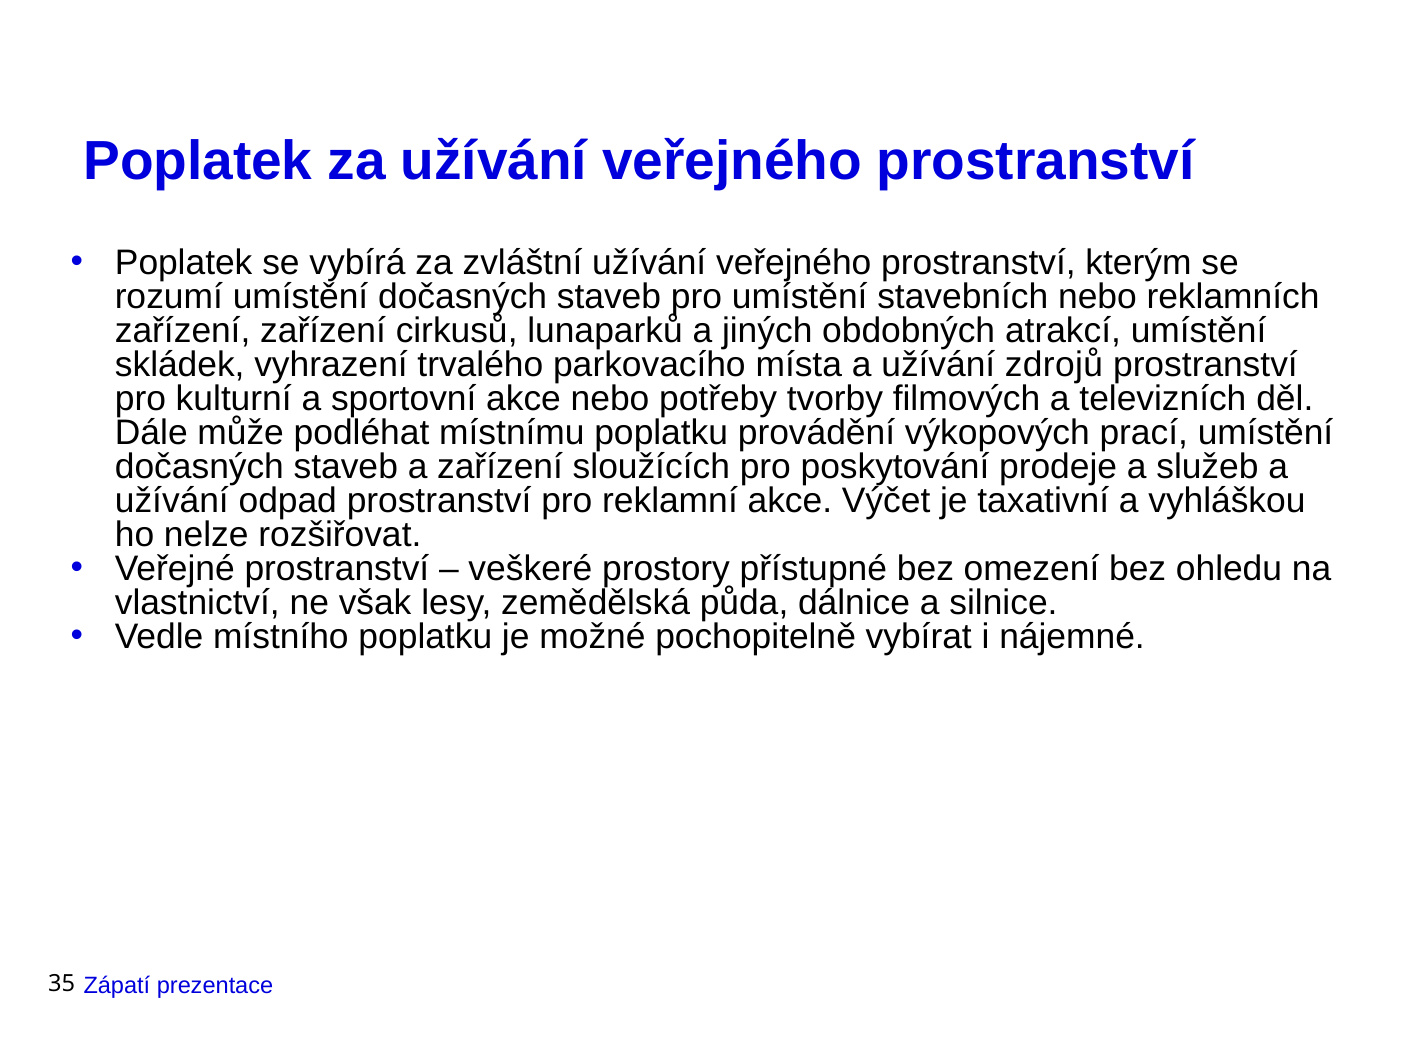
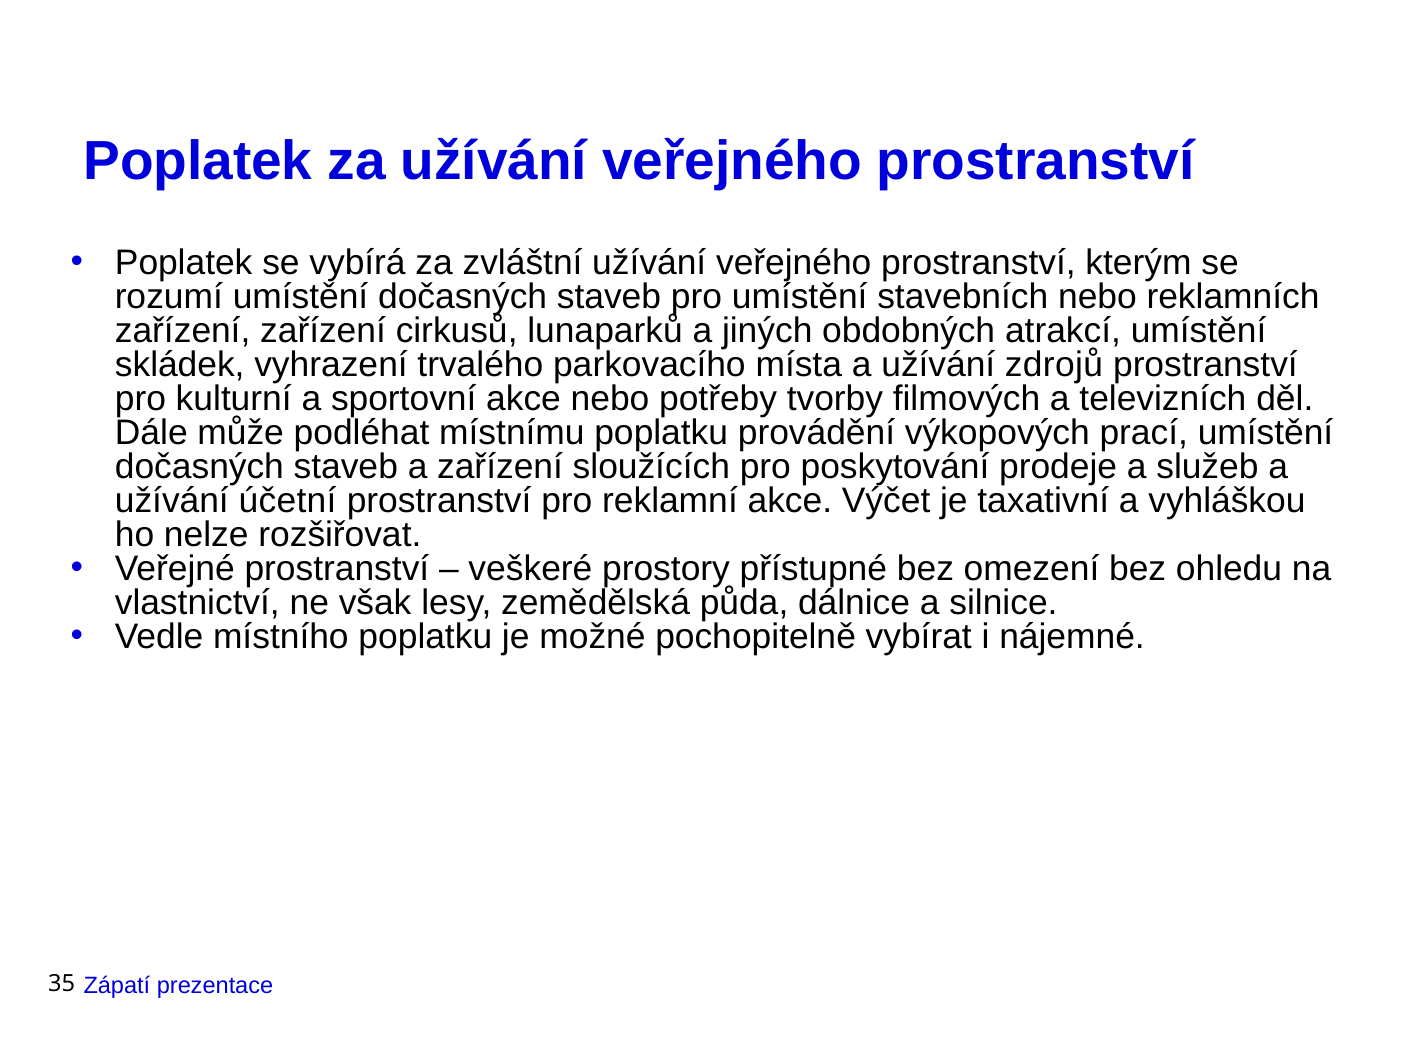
odpad: odpad -> účetní (288, 501)
